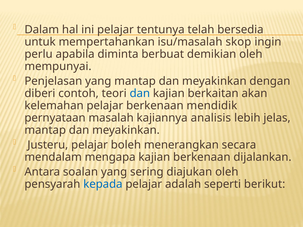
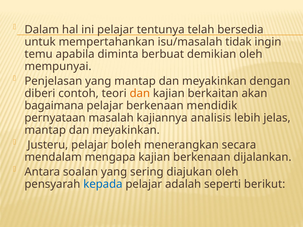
skop: skop -> tidak (238, 42)
perlu: perlu -> temu (39, 54)
dan colour: blue -> orange (140, 94)
kelemahan: kelemahan -> bagaimana (54, 106)
